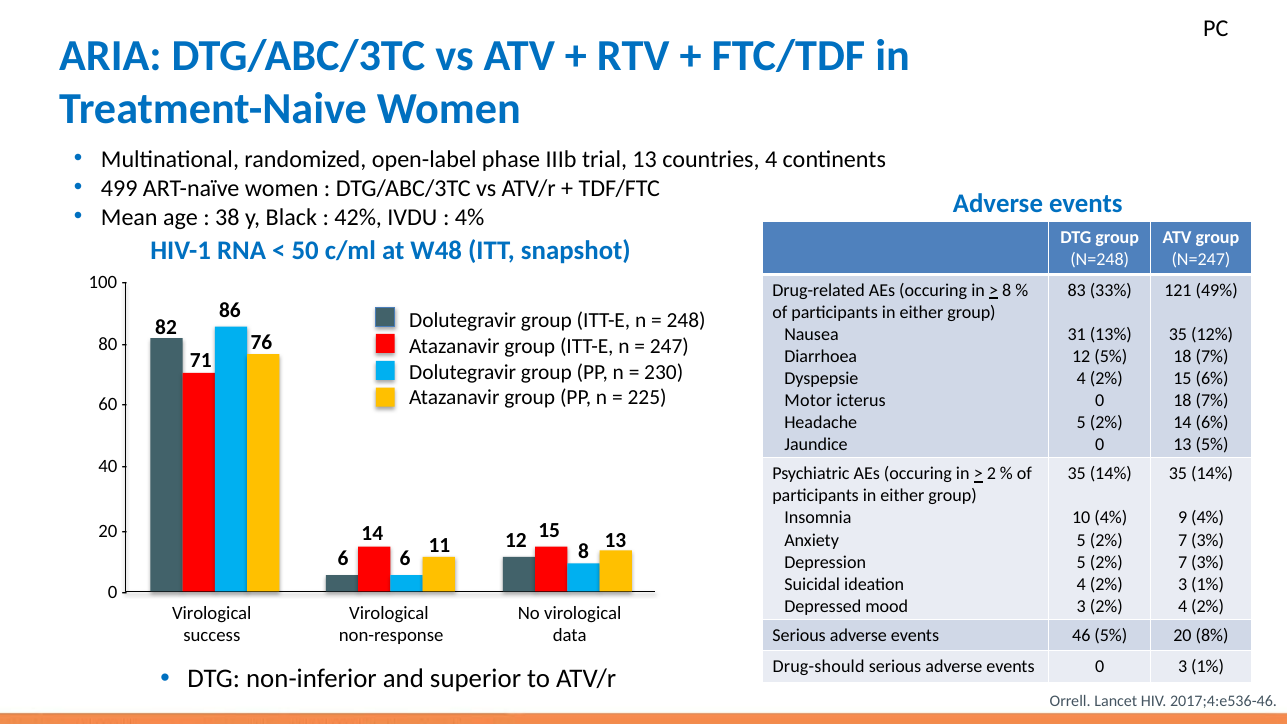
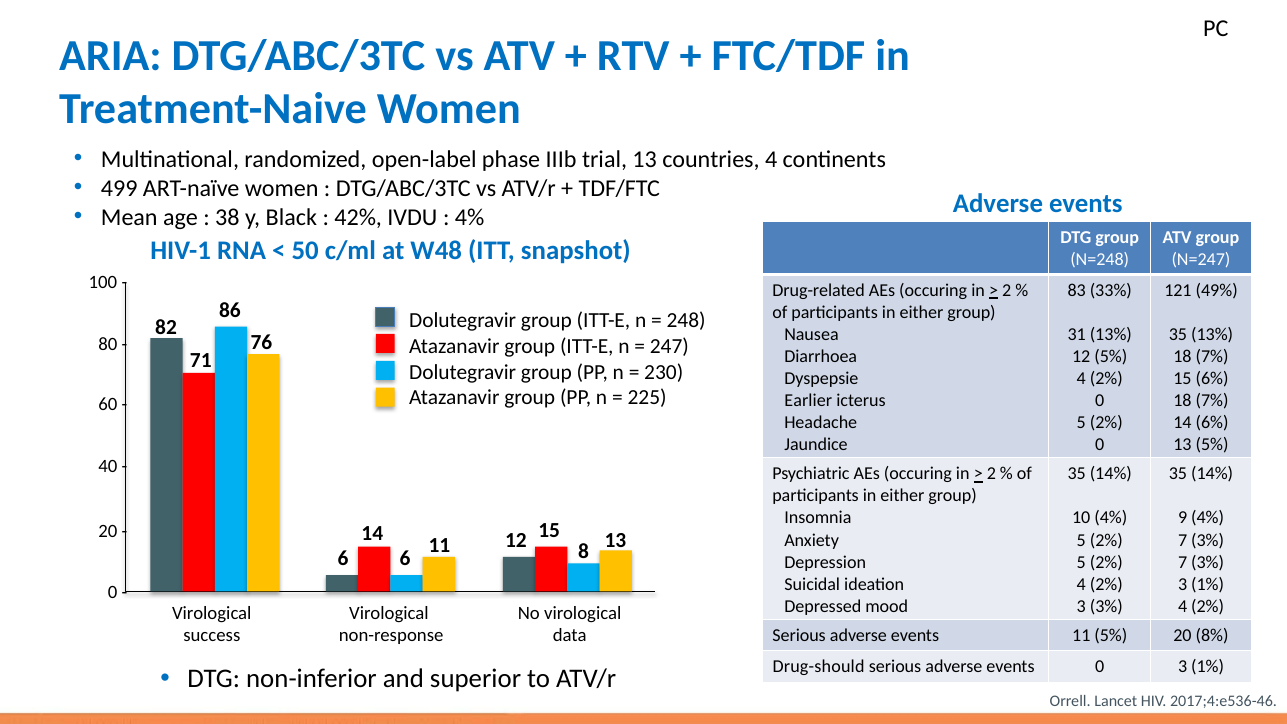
8: 8 -> 2 (1007, 291)
35 12%: 12% -> 13% (1212, 335)
Motor: Motor -> Earlier (808, 401)
3 2%: 2% -> 3% (1106, 606)
events 46: 46 -> 11 (1081, 635)
